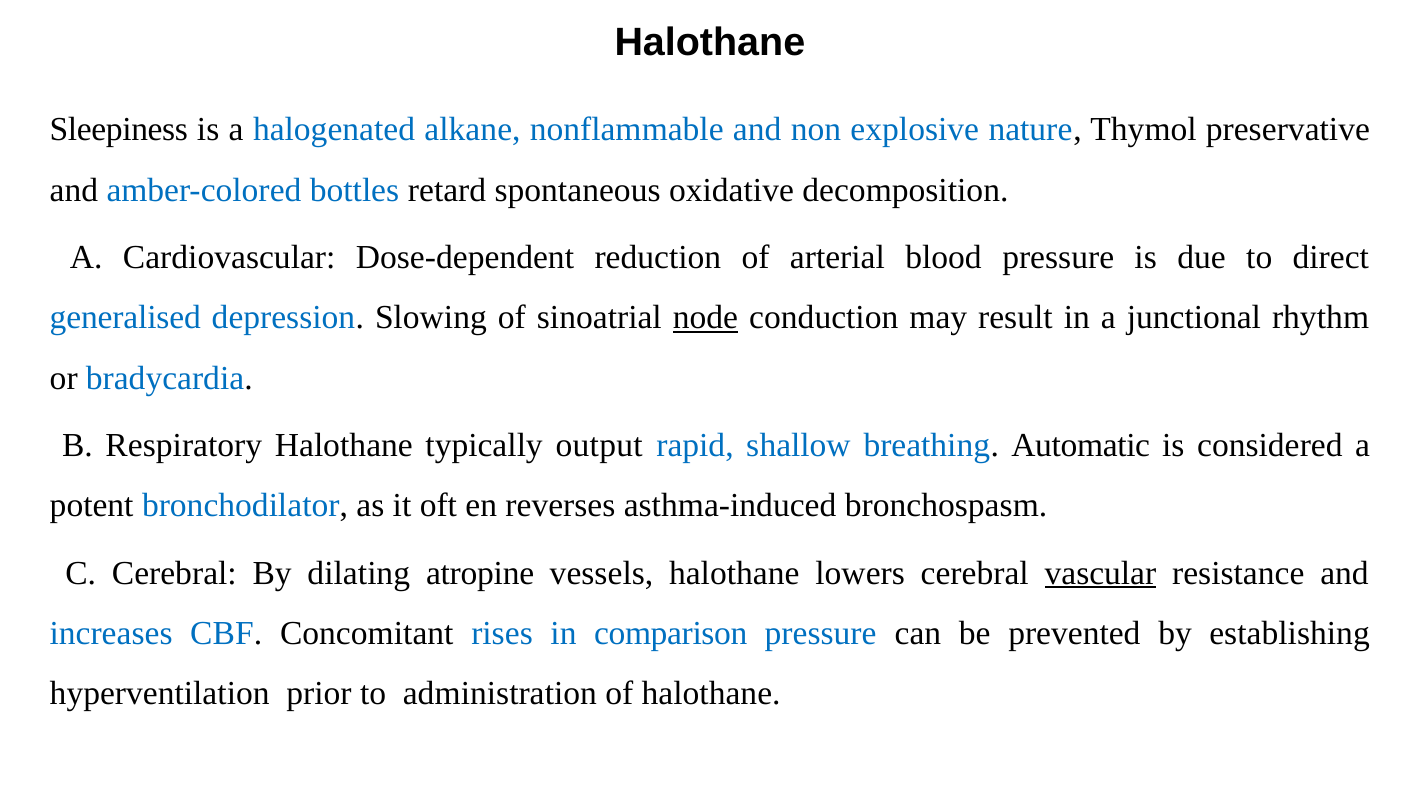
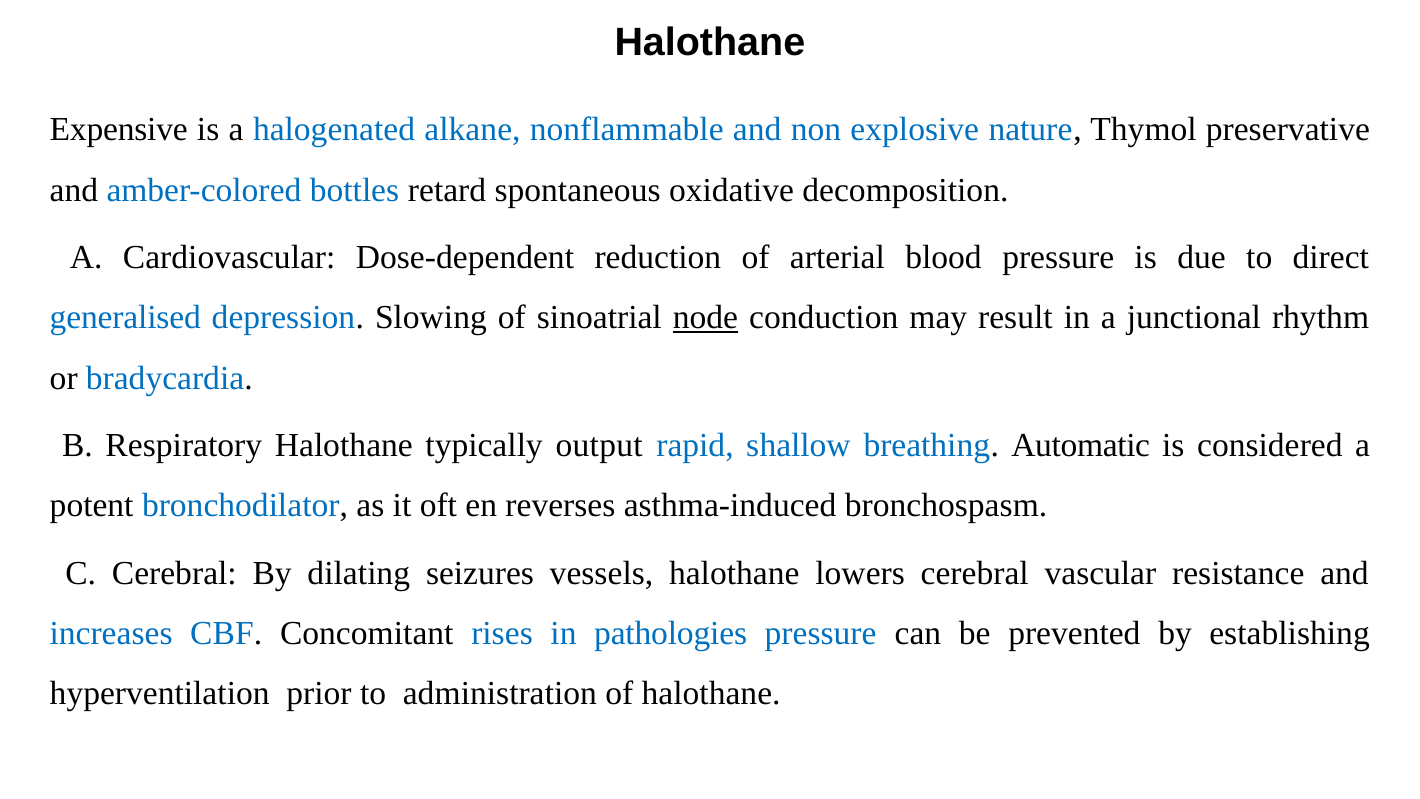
Sleepiness: Sleepiness -> Expensive (119, 130)
atropine: atropine -> seizures (480, 573)
vascular underline: present -> none (1100, 573)
comparison: comparison -> pathologies (671, 633)
